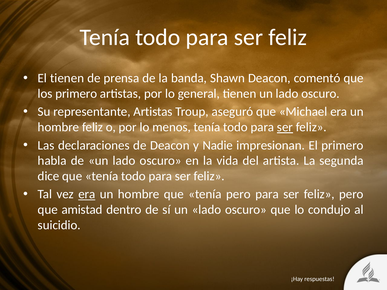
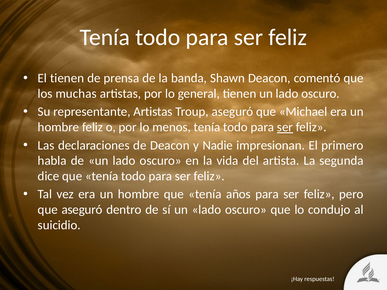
los primero: primero -> muchas (76, 94)
era underline: present -> none (87, 194)
tenía pero: pero -> años (238, 194)
que amistad: amistad -> aseguró (82, 210)
